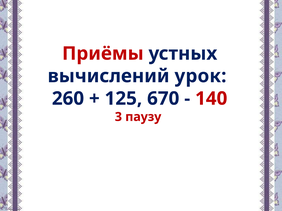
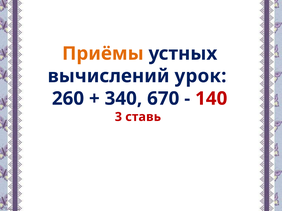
Приёмы colour: red -> orange (103, 54)
125: 125 -> 340 (123, 99)
паузу: паузу -> ставь (143, 117)
